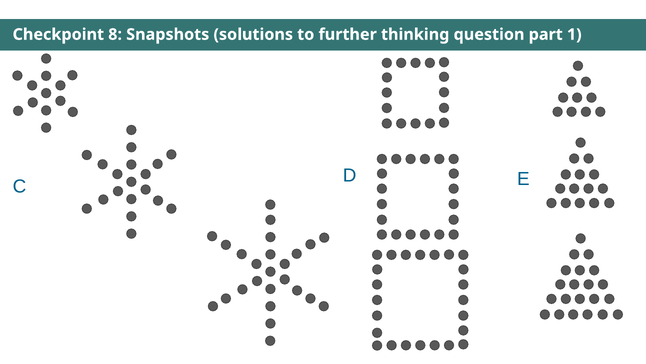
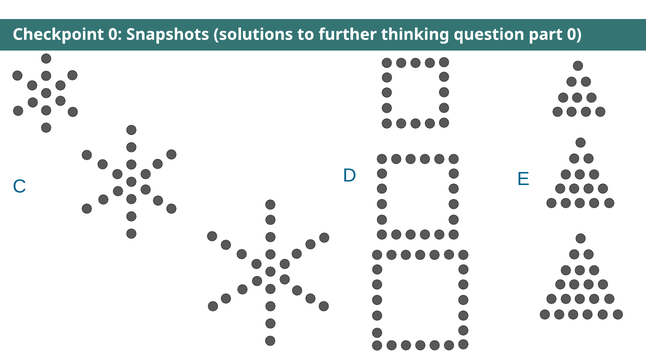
Checkpoint 8: 8 -> 0 (115, 34)
part 1: 1 -> 0 (574, 34)
